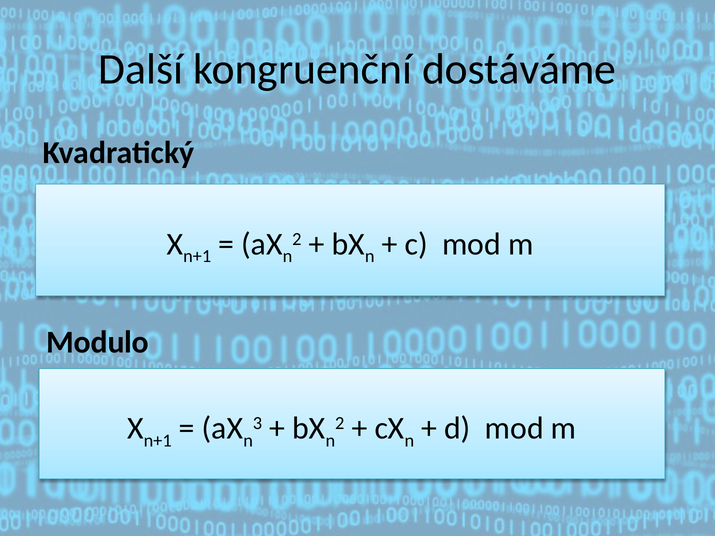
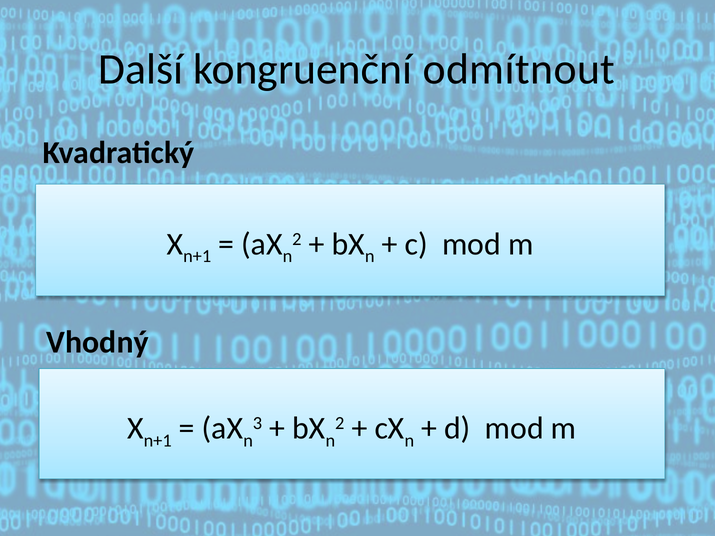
dostáváme: dostáváme -> odmítnout (519, 69)
Modulo: Modulo -> Vhodný (97, 343)
